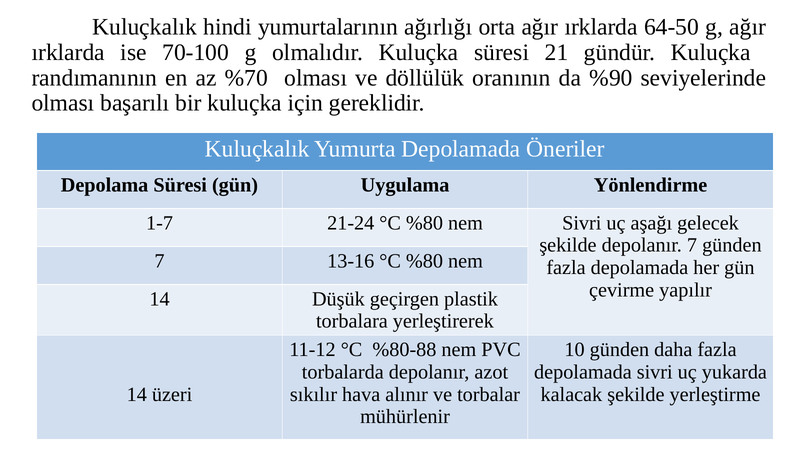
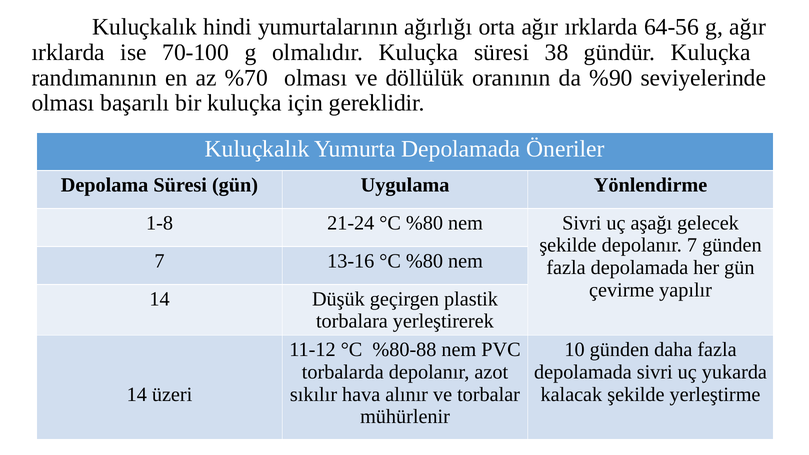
64-50: 64-50 -> 64-56 (672, 27)
21: 21 -> 38 (557, 52)
1-7: 1-7 -> 1-8 (160, 223)
